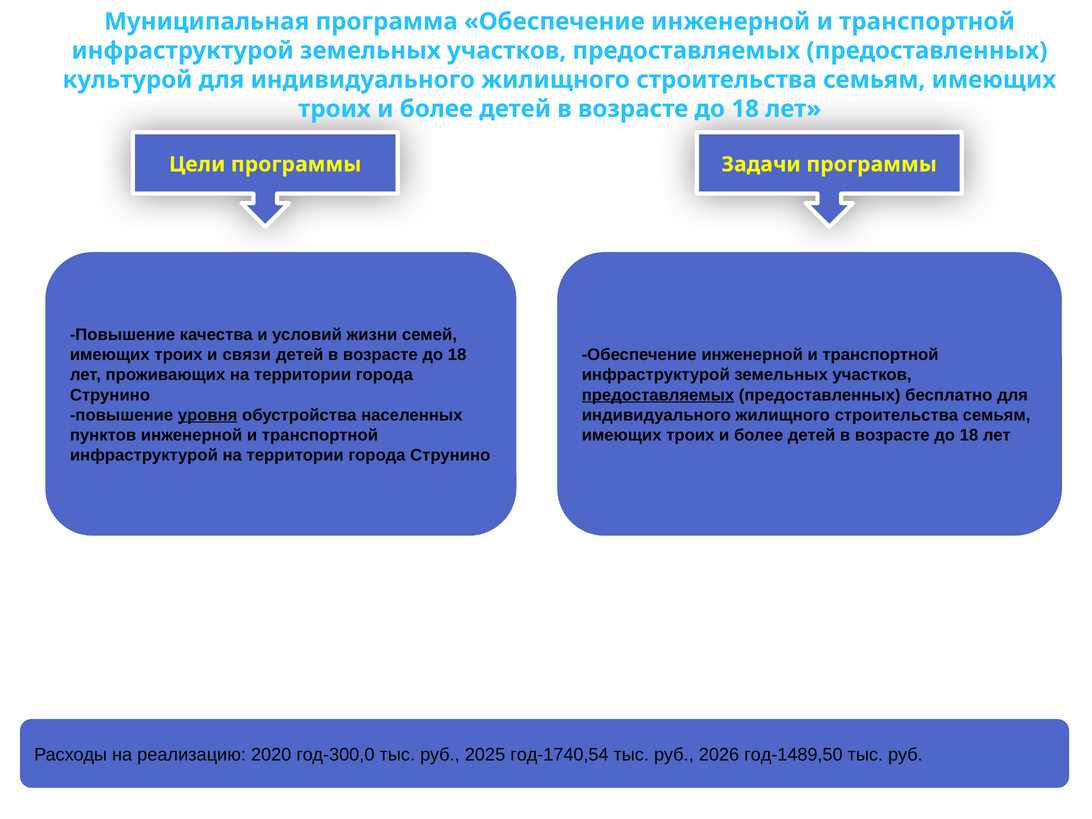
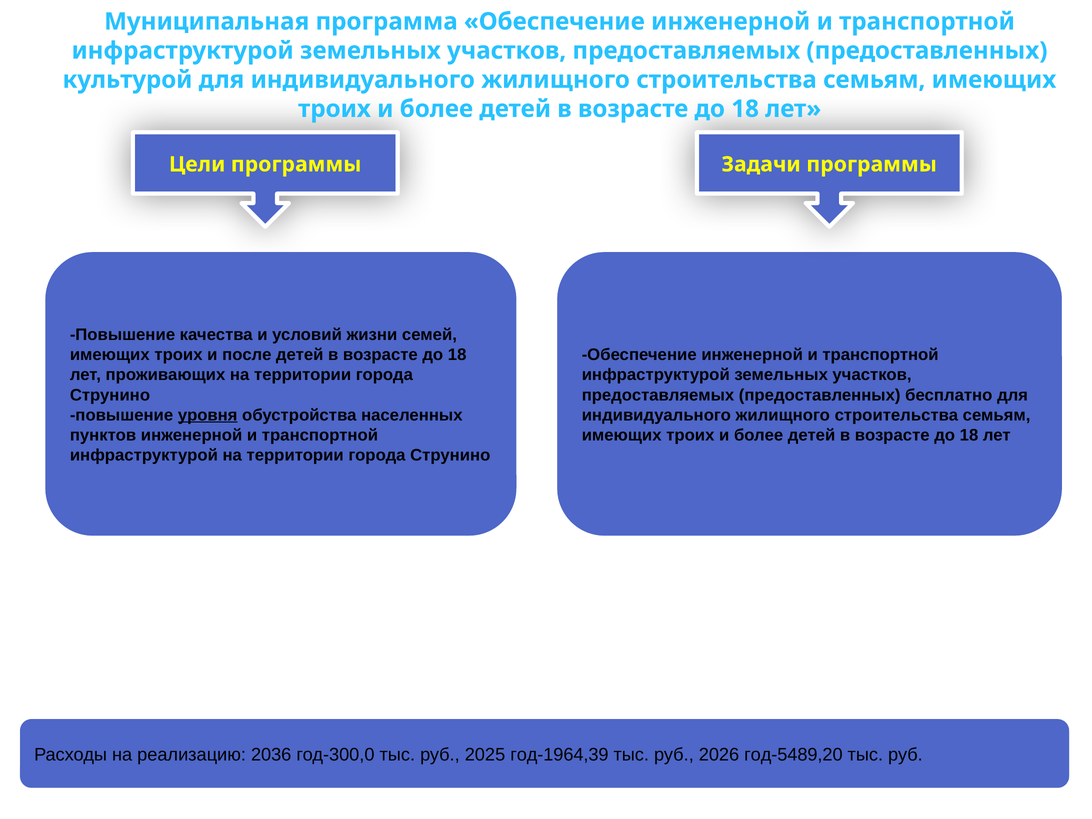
связи: связи -> после (247, 355)
предоставляемых underline: present -> none (658, 395)
2020: 2020 -> 2036 (271, 755)
год-1740,54: год-1740,54 -> год-1964,39 (559, 755)
год-1489,50: год-1489,50 -> год-5489,20 (793, 755)
